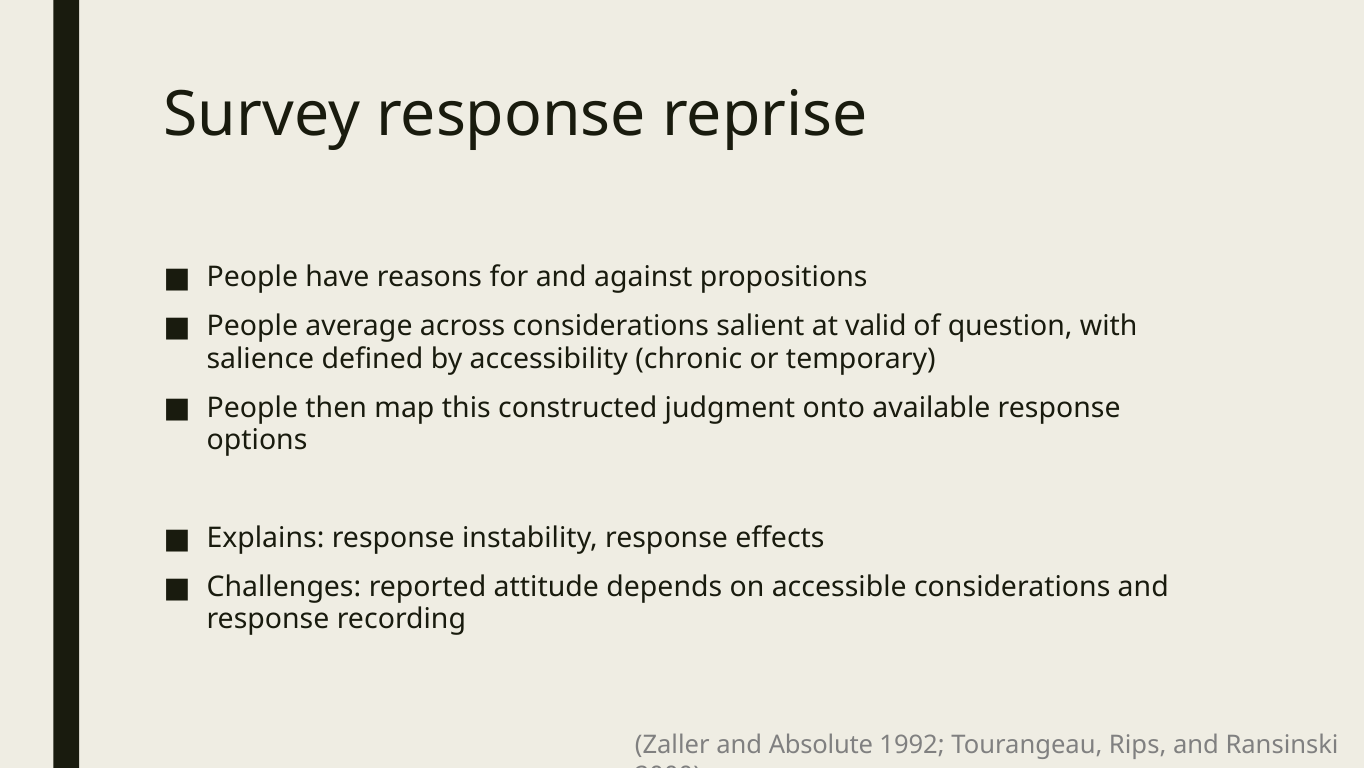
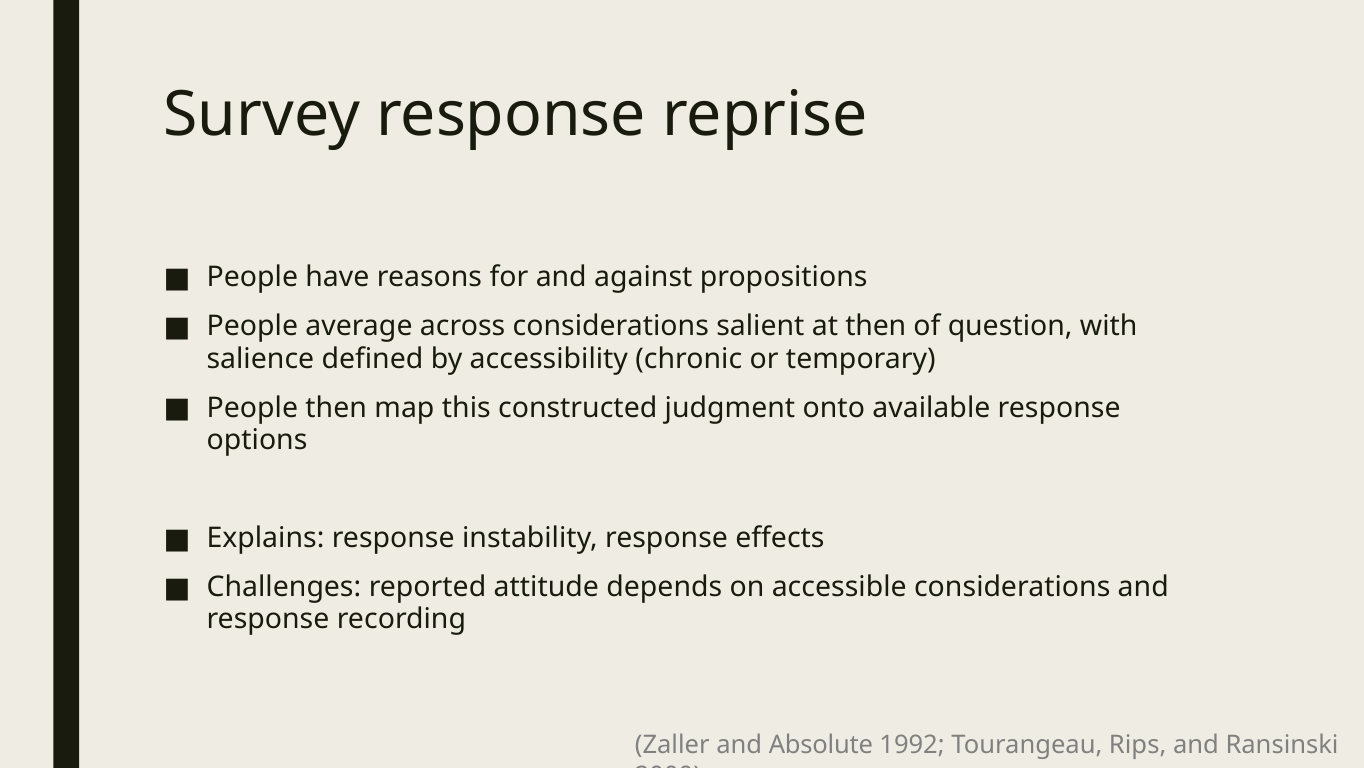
at valid: valid -> then (876, 326)
